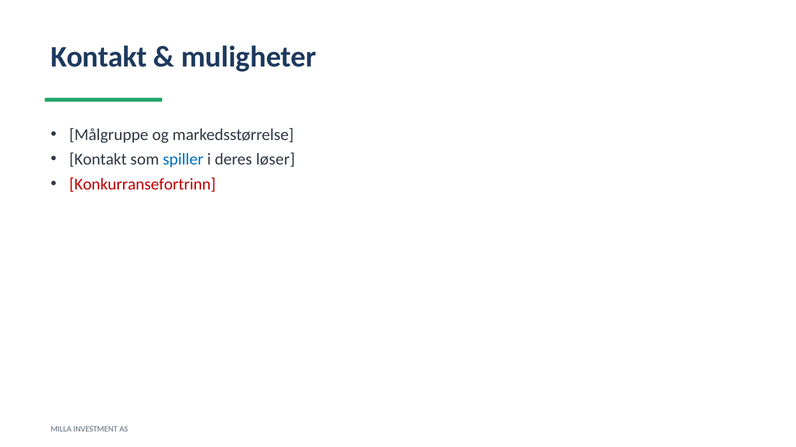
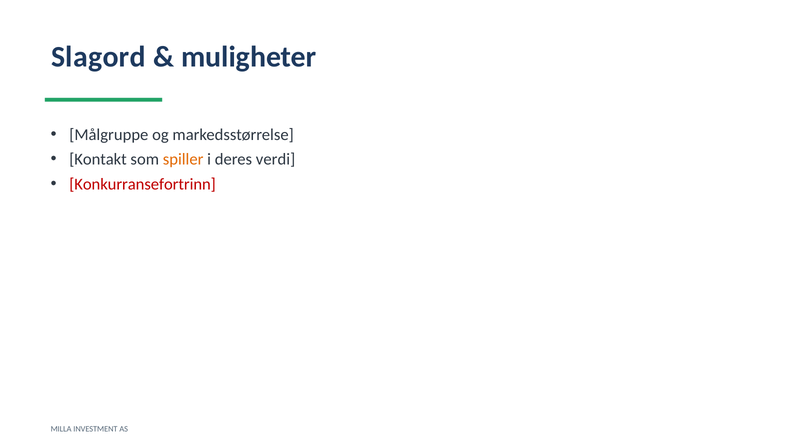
Kontakt: Kontakt -> Slagord (98, 57)
spiller colour: blue -> orange (183, 160)
løser: løser -> verdi (276, 160)
